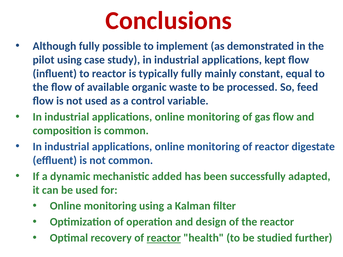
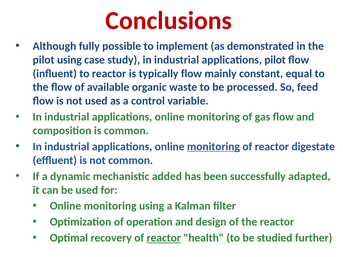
applications kept: kept -> pilot (275, 60)
typically fully: fully -> flow (191, 74)
monitoring underline: none -> present (213, 147)
